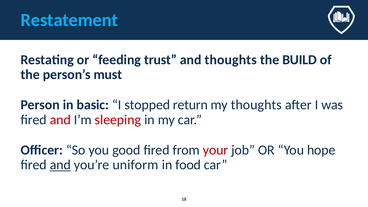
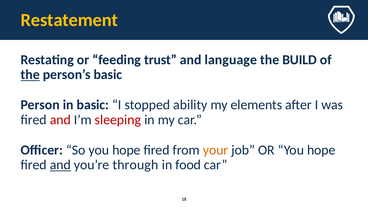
Restatement colour: light blue -> yellow (69, 20)
and thoughts: thoughts -> language (231, 60)
the underline: none -> present (30, 75)
person’s must: must -> basic (108, 75)
return: return -> ability (190, 105)
my thoughts: thoughts -> elements (256, 105)
So you good: good -> hope (126, 150)
your colour: red -> orange (216, 150)
uniform: uniform -> through (135, 165)
